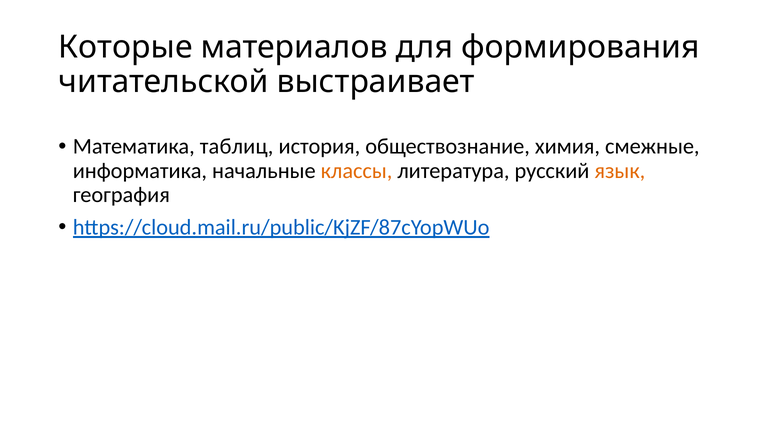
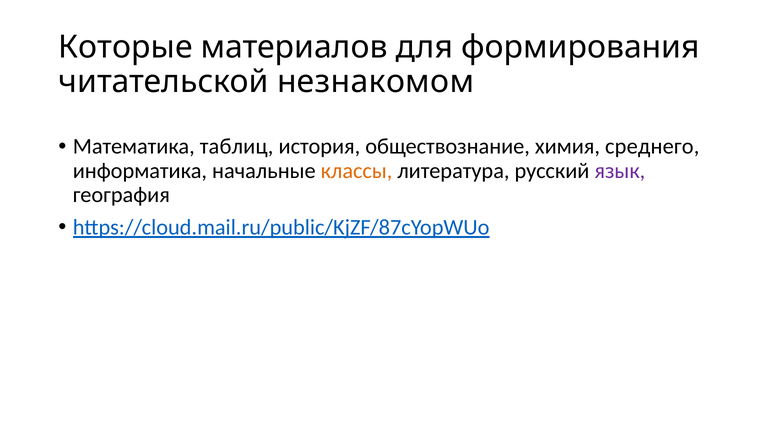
выстраивает: выстраивает -> незнакомом (376, 82)
смежные: смежные -> среднего (652, 147)
язык colour: orange -> purple (620, 171)
